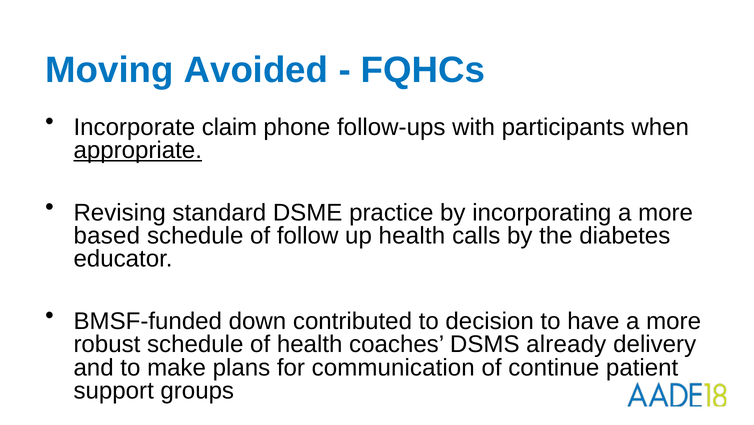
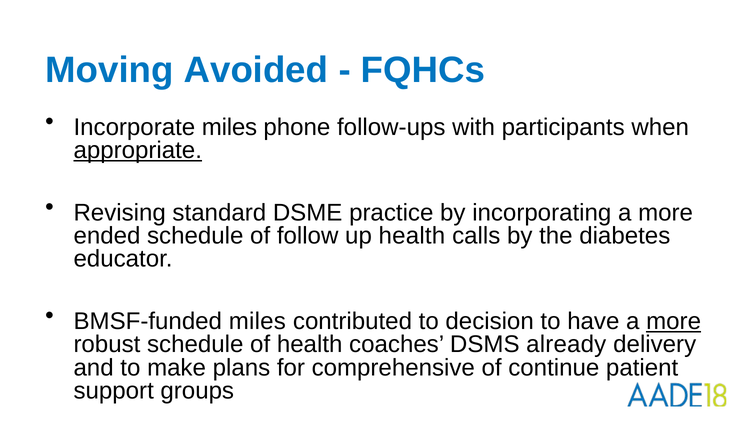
Incorporate claim: claim -> miles (229, 127)
based: based -> ended (107, 236)
BMSF-funded down: down -> miles (257, 321)
more underline: none -> present (674, 321)
communication: communication -> comprehensive (393, 367)
